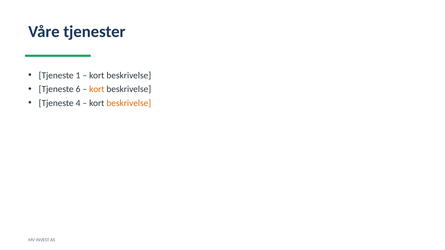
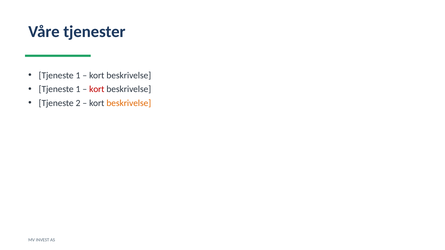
6: 6 -> 1 (78, 89)
kort colour: orange -> red (97, 89)
4: 4 -> 2 (78, 103)
